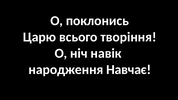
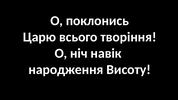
Навчає: Навчає -> Висоту (129, 70)
